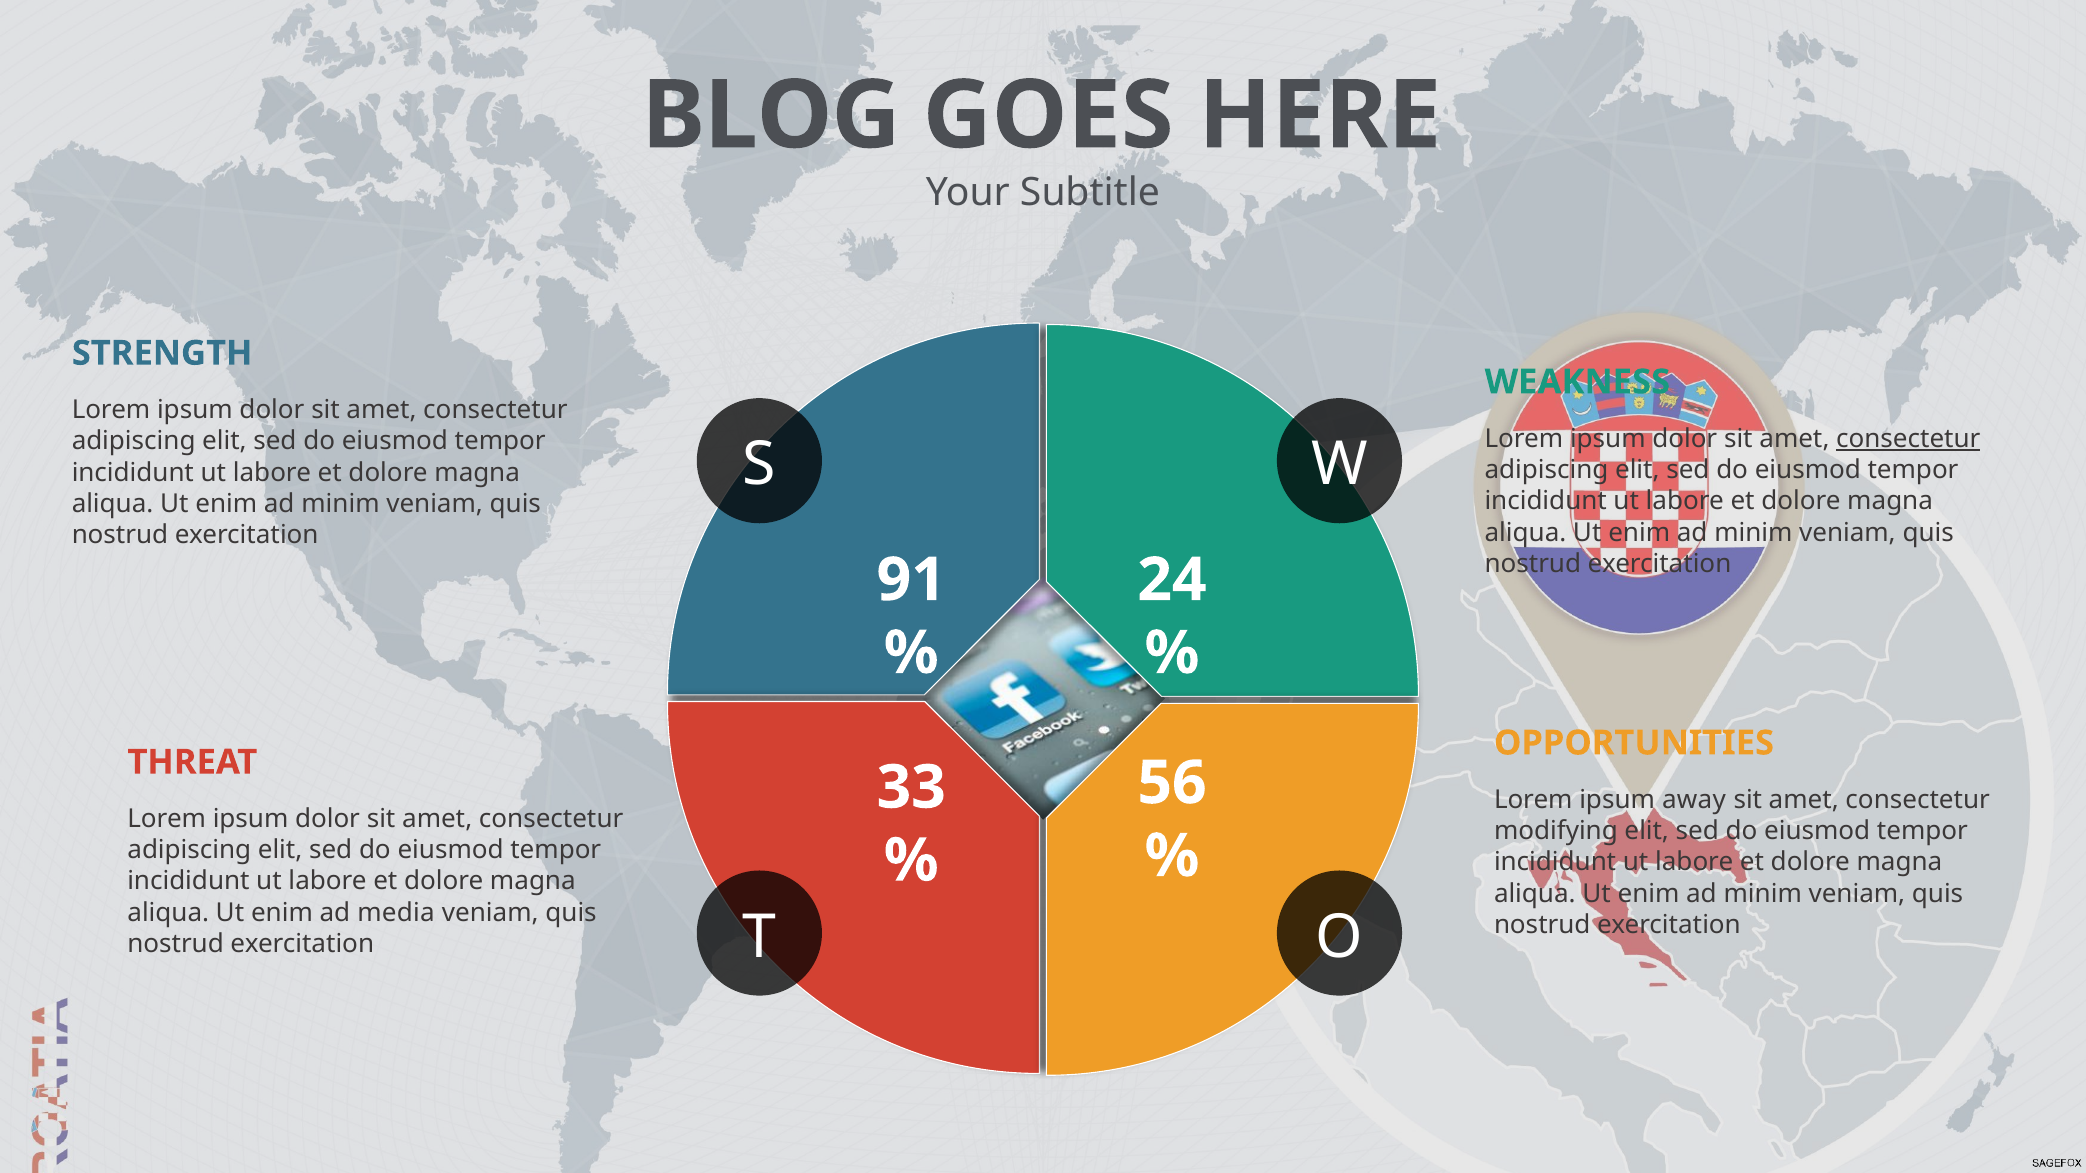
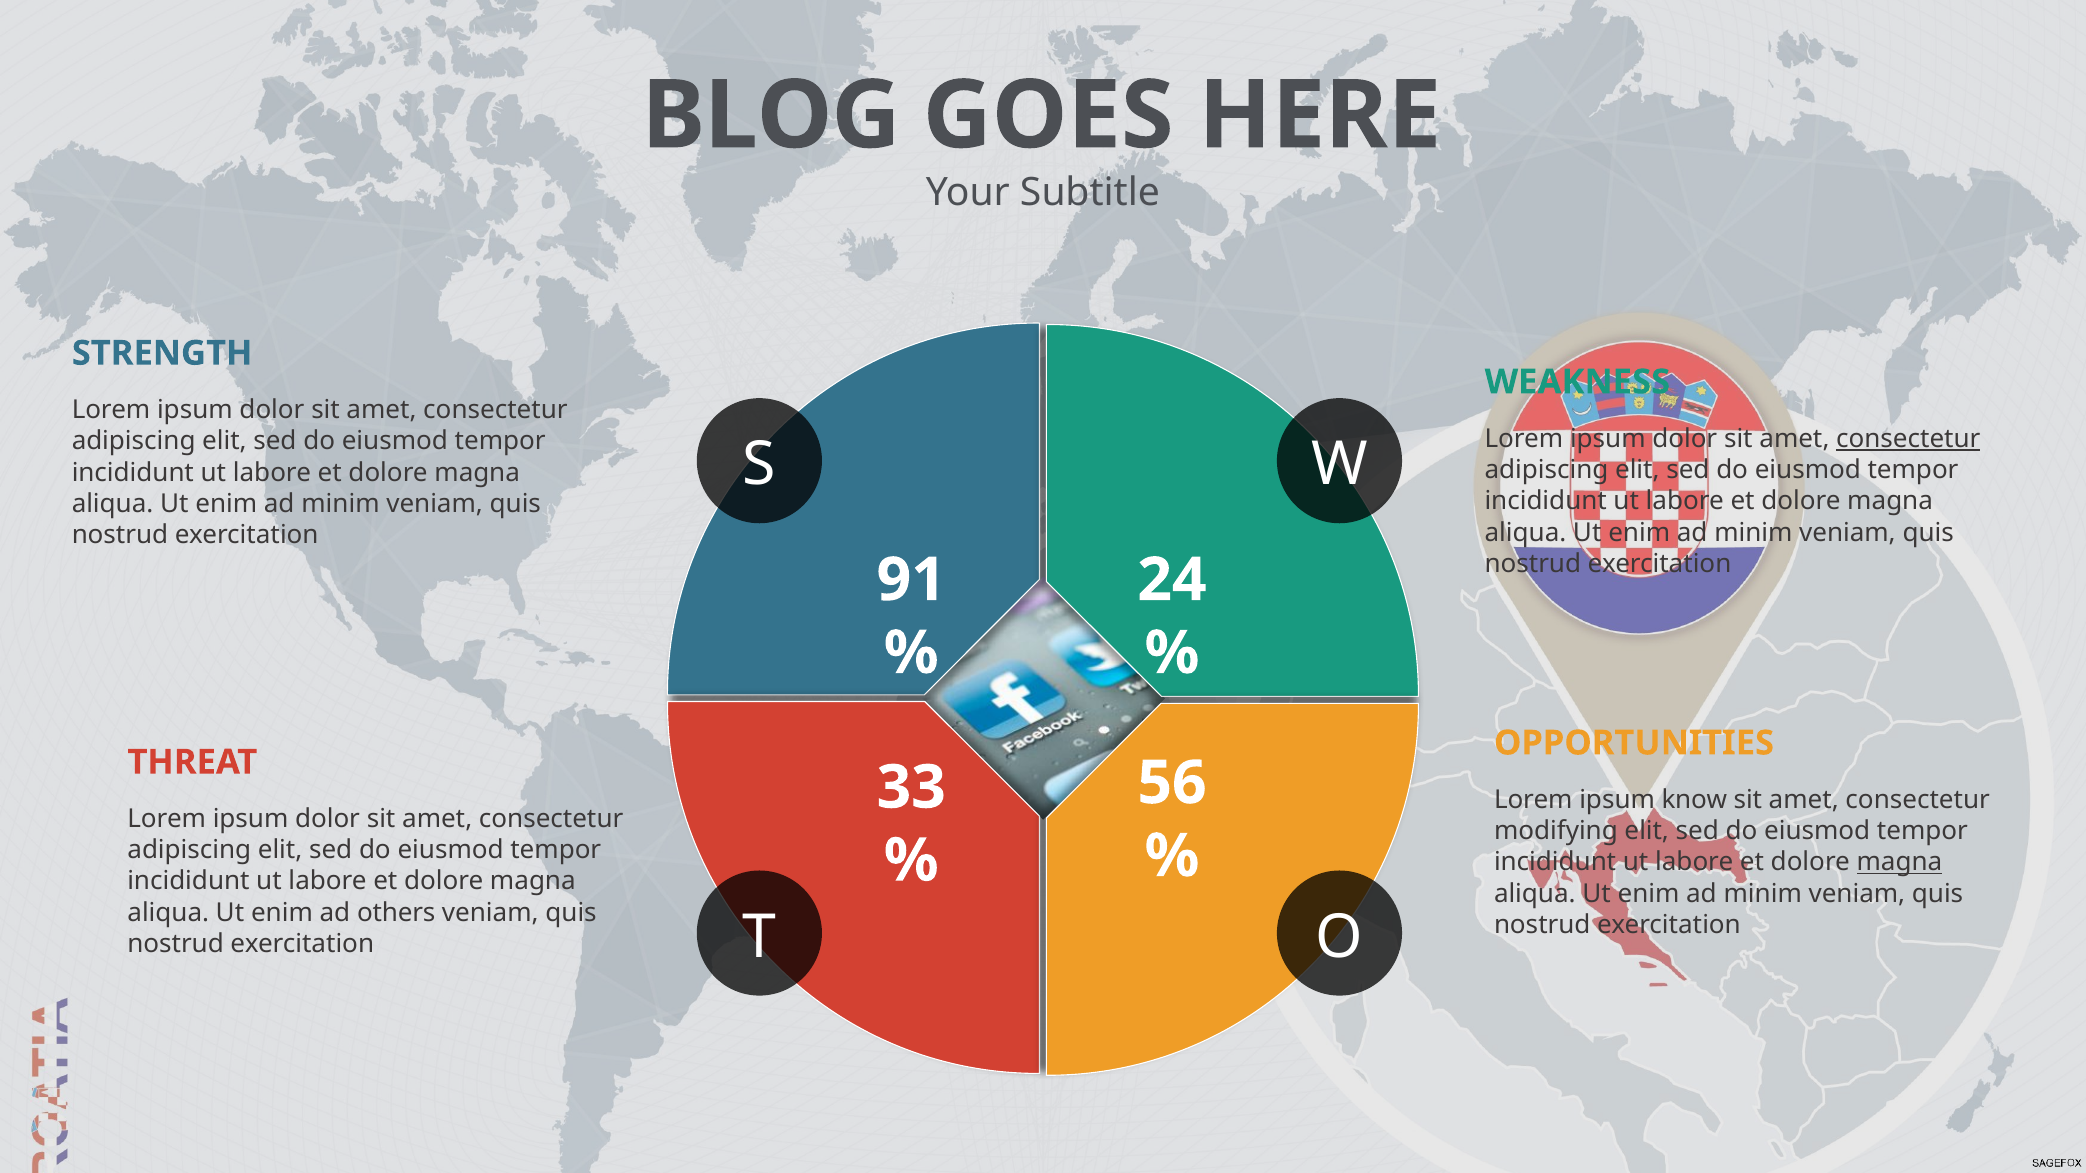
away: away -> know (1694, 800)
magna underline: none -> present (1899, 863)
media: media -> others (396, 913)
